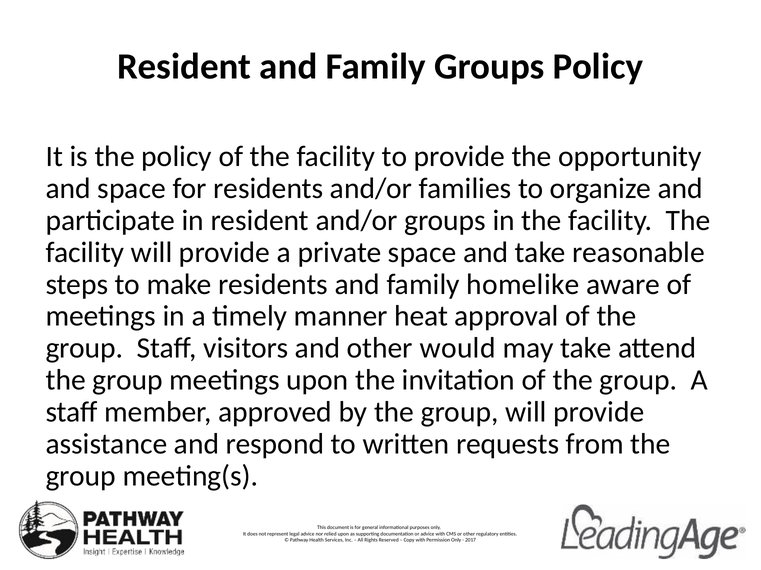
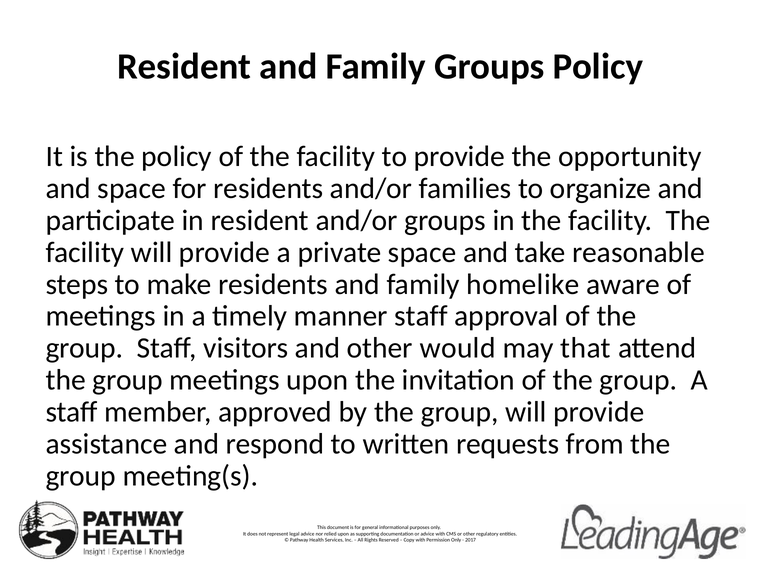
manner heat: heat -> staff (421, 317)
may take: take -> that (586, 349)
